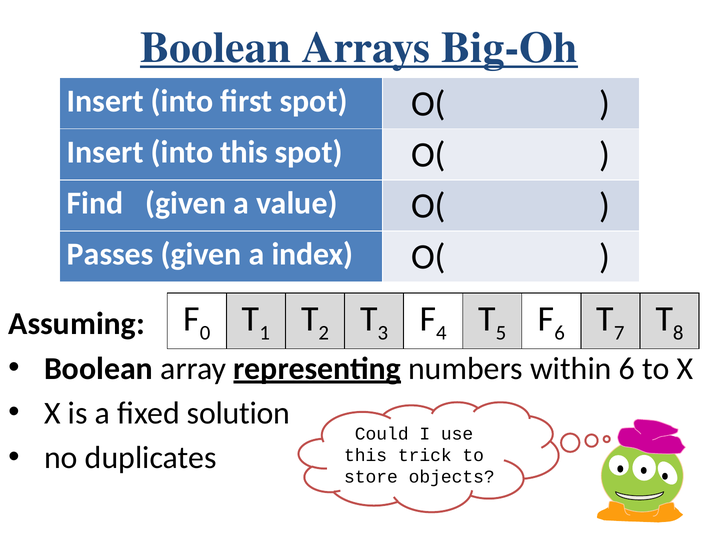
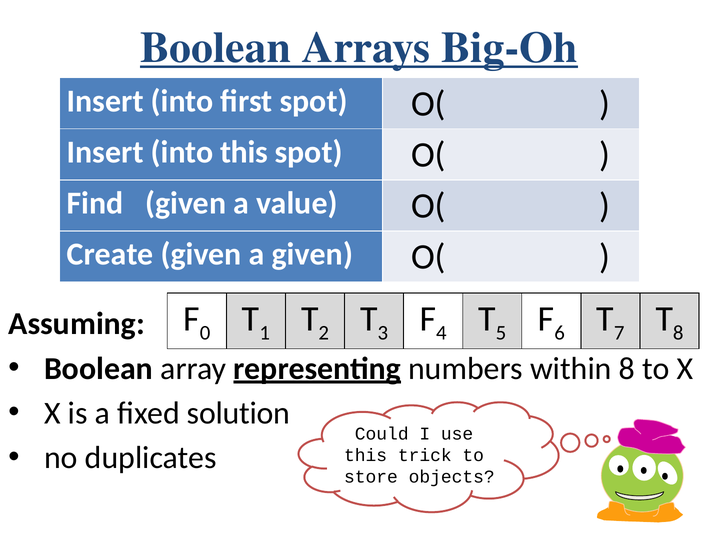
Passes: Passes -> Create (110, 254)
a index: index -> given (312, 254)
within 6: 6 -> 8 (627, 368)
